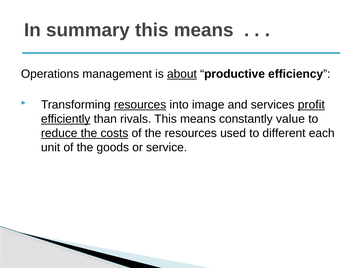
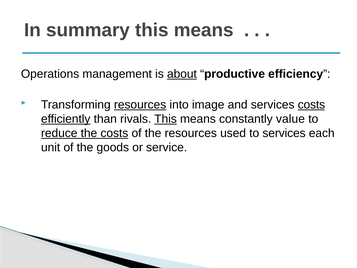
services profit: profit -> costs (311, 105)
This underline: none -> present (166, 119)
to different: different -> services (284, 133)
